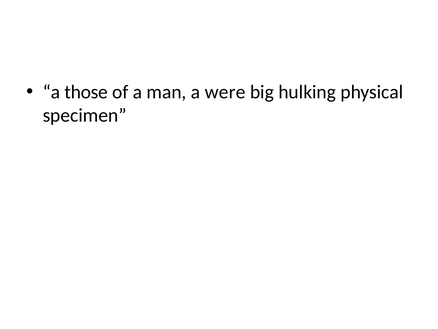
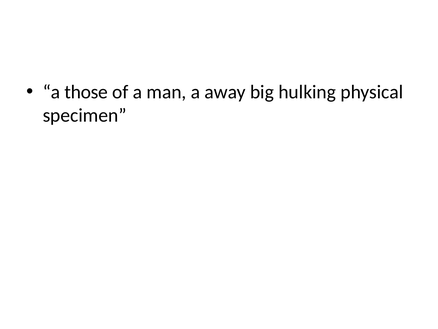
were: were -> away (225, 92)
